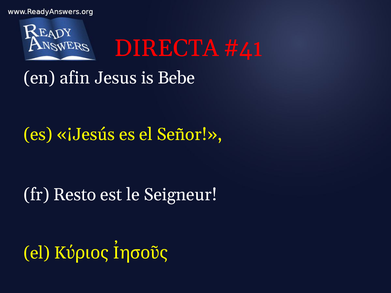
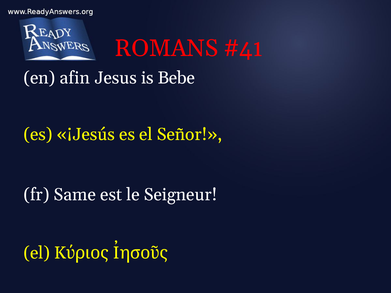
DIRECTA: DIRECTA -> ROMANS (166, 48)
Resto: Resto -> Same (75, 195)
